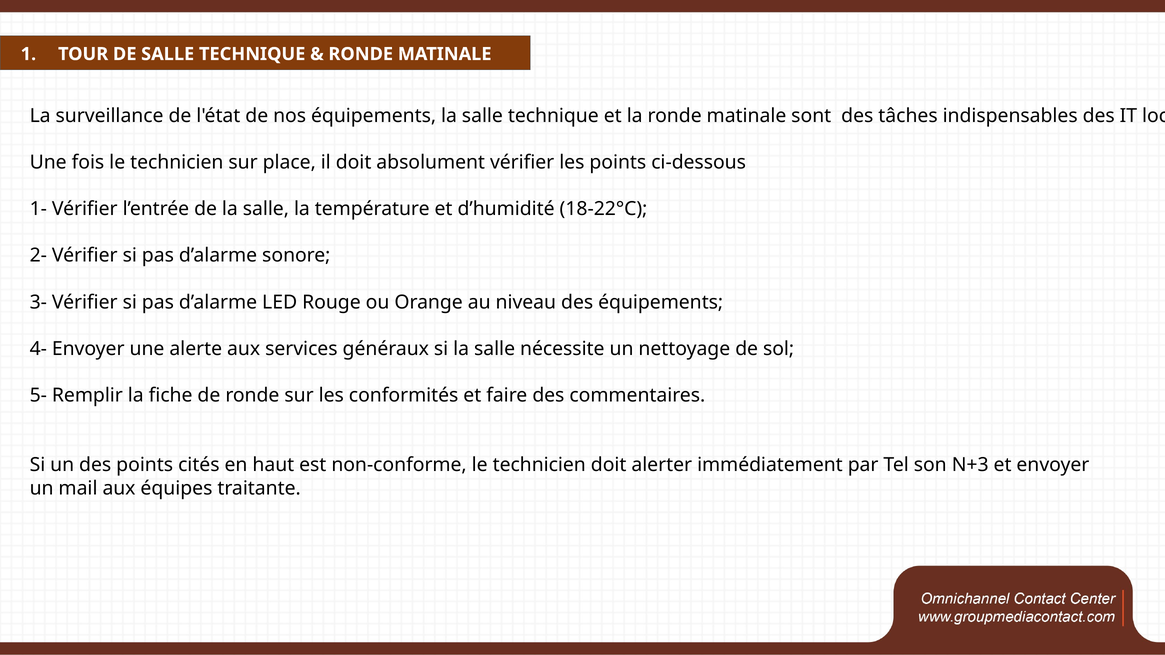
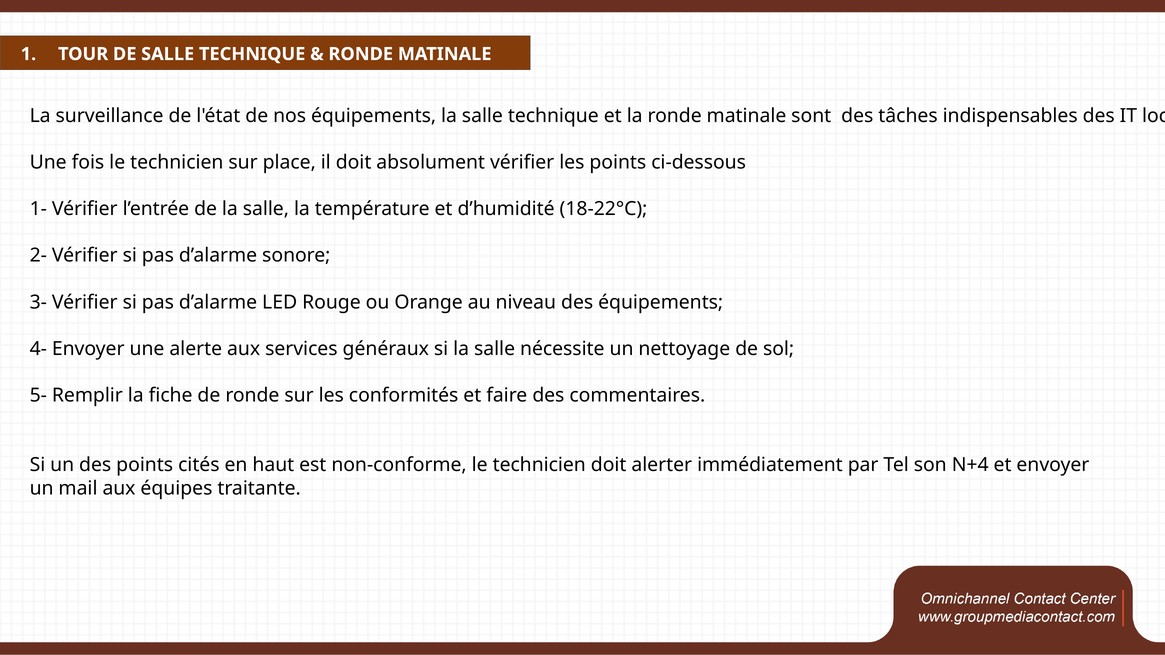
N+3: N+3 -> N+4 (970, 465)
